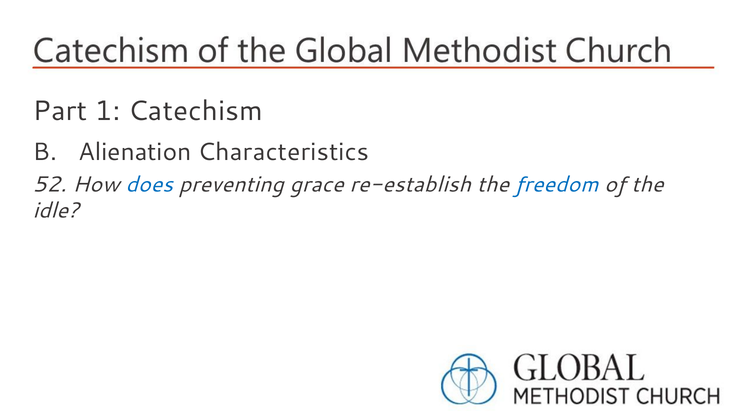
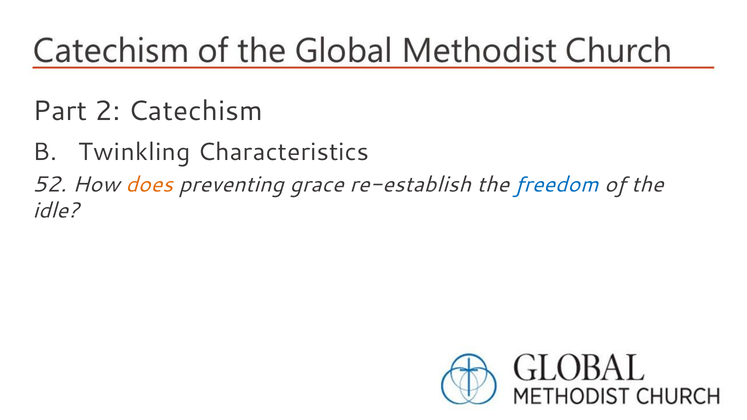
1: 1 -> 2 (108, 111)
Alienation: Alienation -> Twinkling (135, 152)
does colour: blue -> orange (149, 185)
